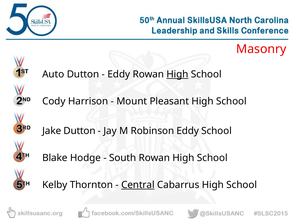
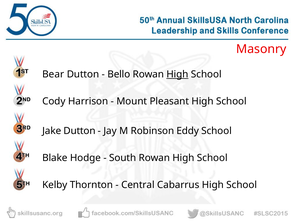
Auto: Auto -> Bear (53, 74)
Eddy: Eddy -> Bello (119, 74)
Central underline: present -> none (138, 185)
